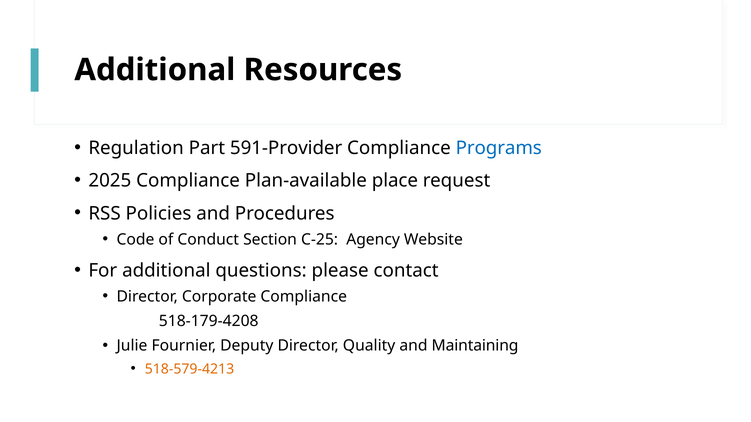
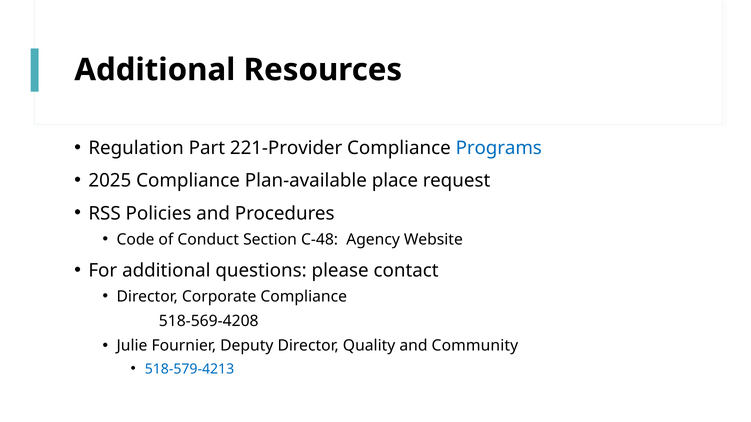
591-Provider: 591-Provider -> 221-Provider (286, 148)
C-25: C-25 -> C-48 (320, 240)
518-179-4208: 518-179-4208 -> 518-569-4208 (209, 322)
Maintaining: Maintaining -> Community (475, 346)
518-579-4213 colour: orange -> blue (189, 369)
